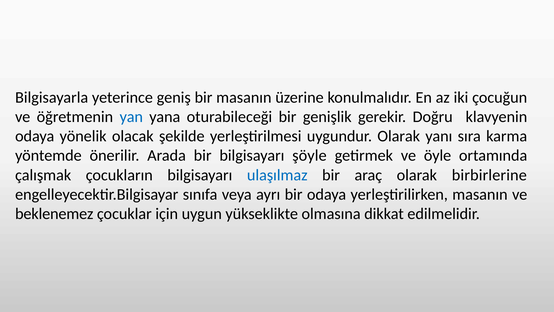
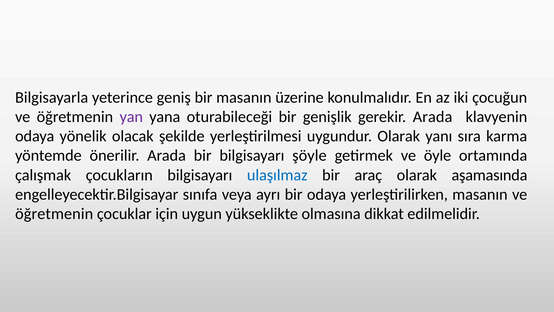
yan colour: blue -> purple (131, 117)
gerekir Doğru: Doğru -> Arada (433, 117)
birbirlerine: birbirlerine -> aşamasında (489, 175)
beklenemez: beklenemez -> öğretmenin (54, 214)
